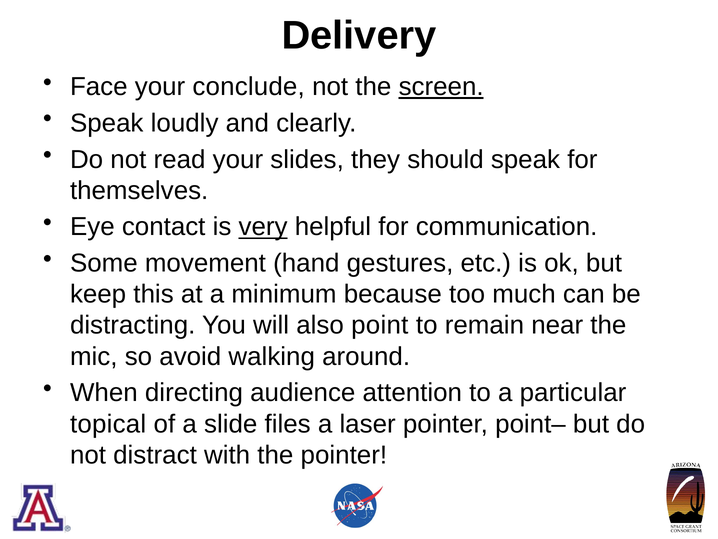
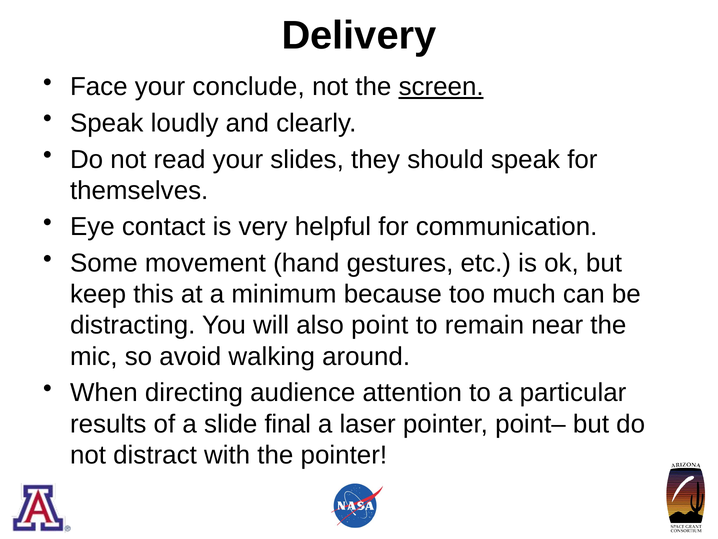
very underline: present -> none (263, 227)
topical: topical -> results (108, 424)
files: files -> final (288, 424)
